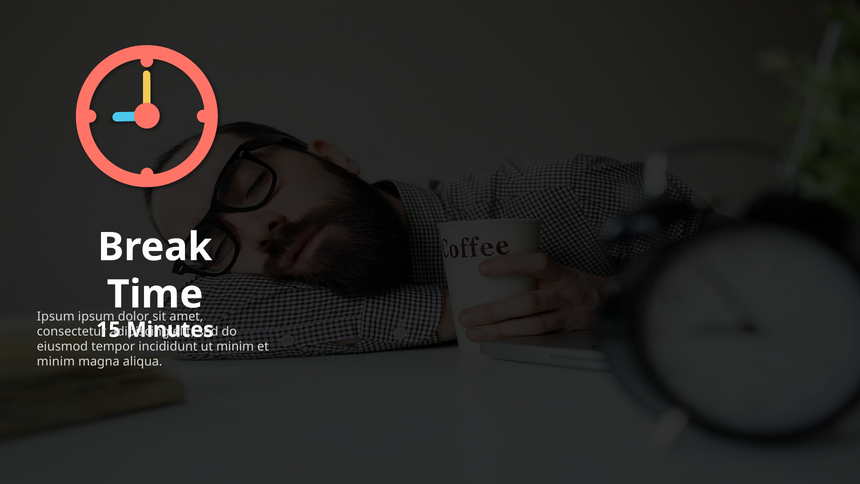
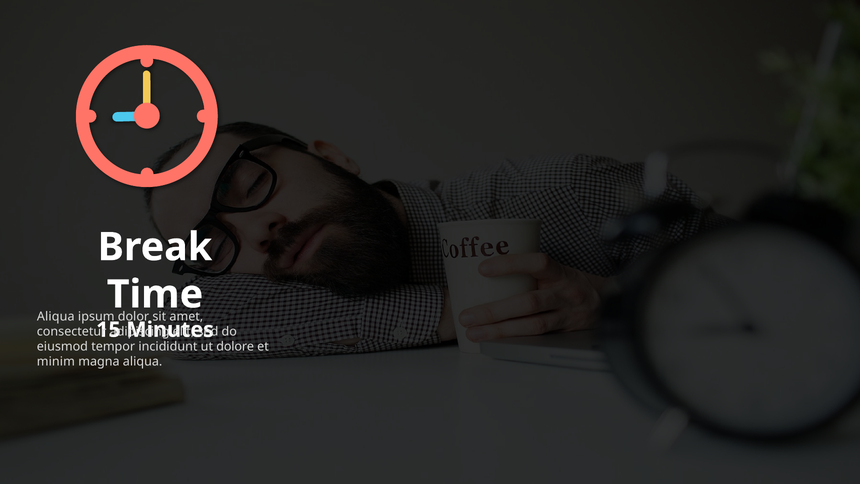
Ipsum: Ipsum -> Aliqua (56, 316)
minim: minim -> dolore (235, 346)
